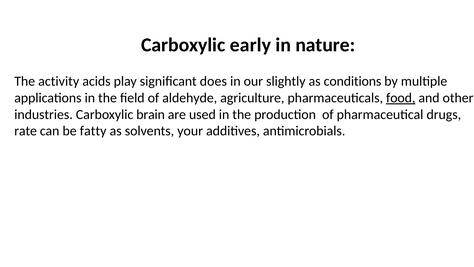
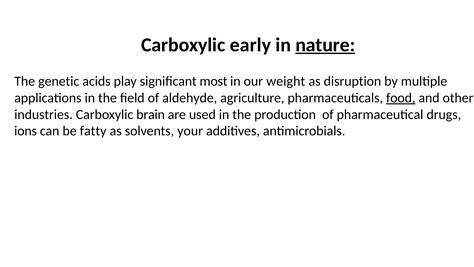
nature underline: none -> present (325, 45)
activity: activity -> genetic (59, 81)
does: does -> most (213, 81)
slightly: slightly -> weight (286, 81)
conditions: conditions -> disruption (352, 81)
rate: rate -> ions (26, 131)
